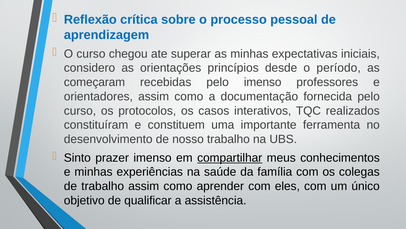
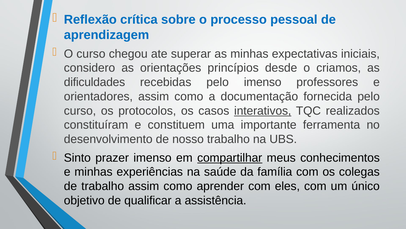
período: período -> criamos (339, 68)
começaram: começaram -> dificuldades (95, 82)
interativos underline: none -> present (263, 111)
